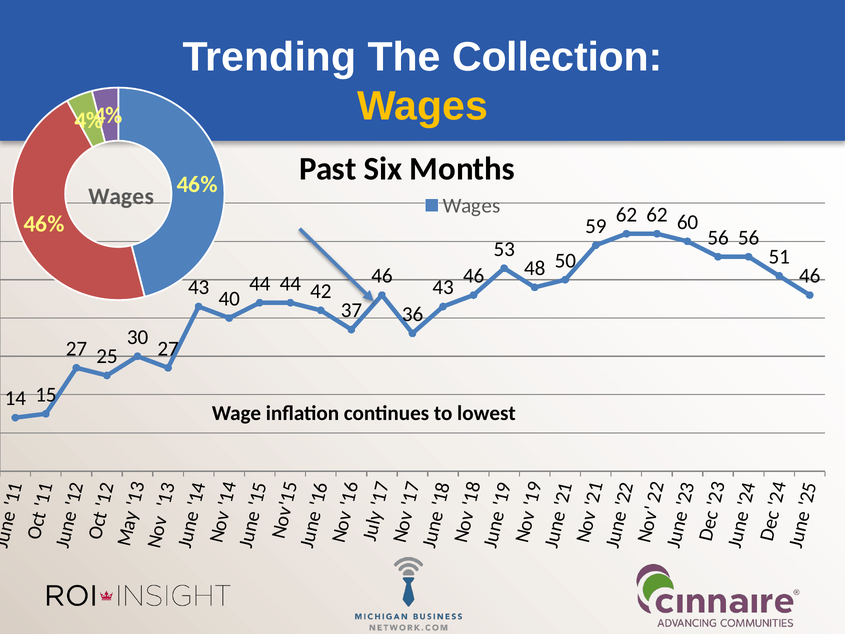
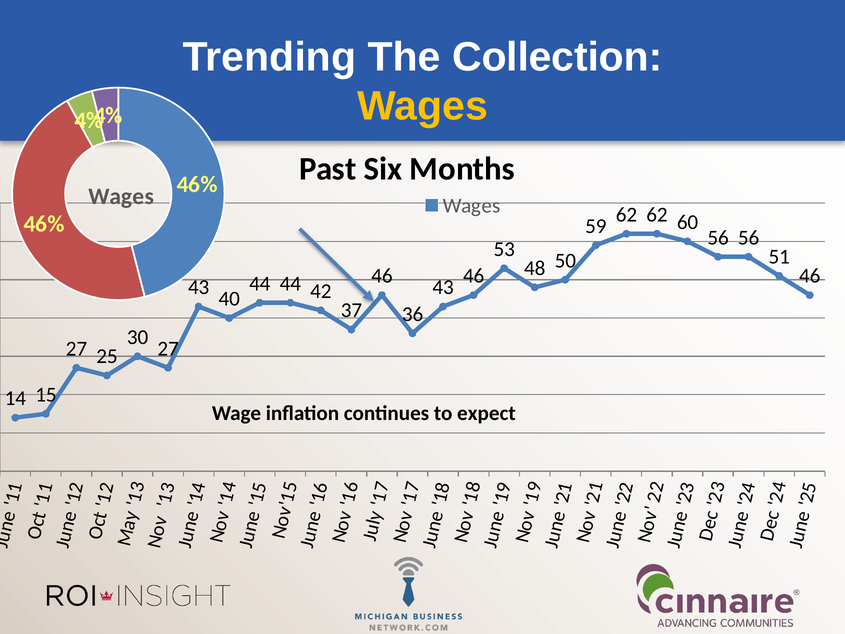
lowest: lowest -> expect (486, 413)
